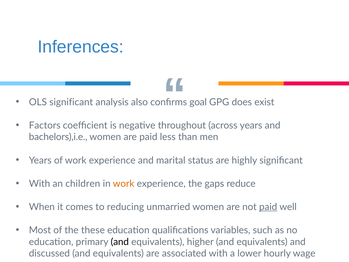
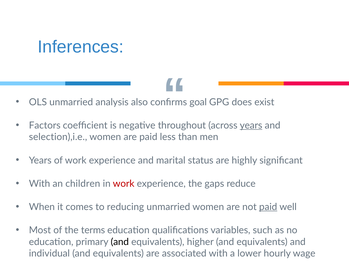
OLS significant: significant -> unmarried (71, 102)
years underline: none -> present (251, 125)
bachelors),i.e: bachelors),i.e -> selection),i.e (58, 137)
work colour: orange -> red (124, 183)
these: these -> terms (93, 230)
discussed: discussed -> individual (49, 253)
